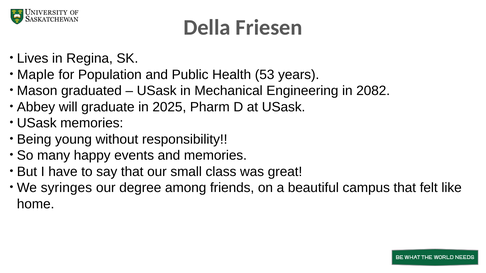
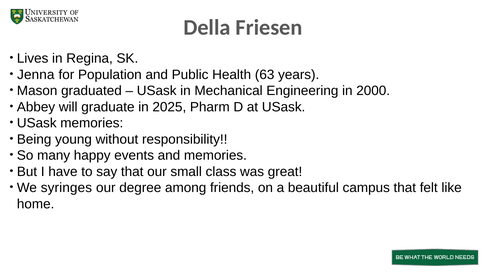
Maple: Maple -> Jenna (36, 75)
53: 53 -> 63 (265, 75)
2082: 2082 -> 2000 (373, 91)
